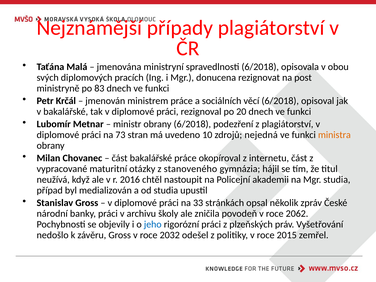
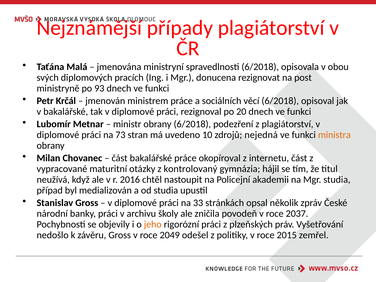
83: 83 -> 93 (99, 88)
stanoveného: stanoveného -> kontrolovaný (191, 169)
2062: 2062 -> 2037 (297, 214)
jeho colour: blue -> orange (153, 224)
2032: 2032 -> 2049 (170, 235)
